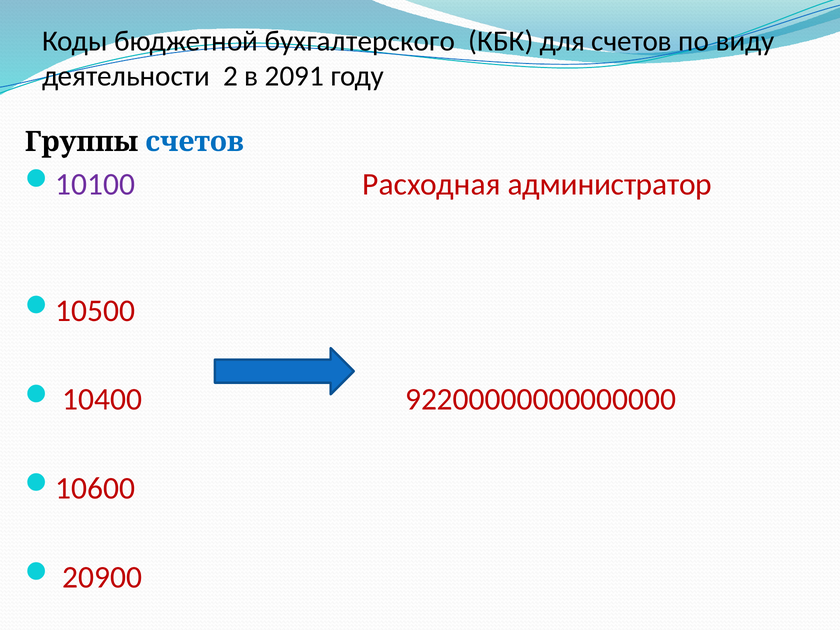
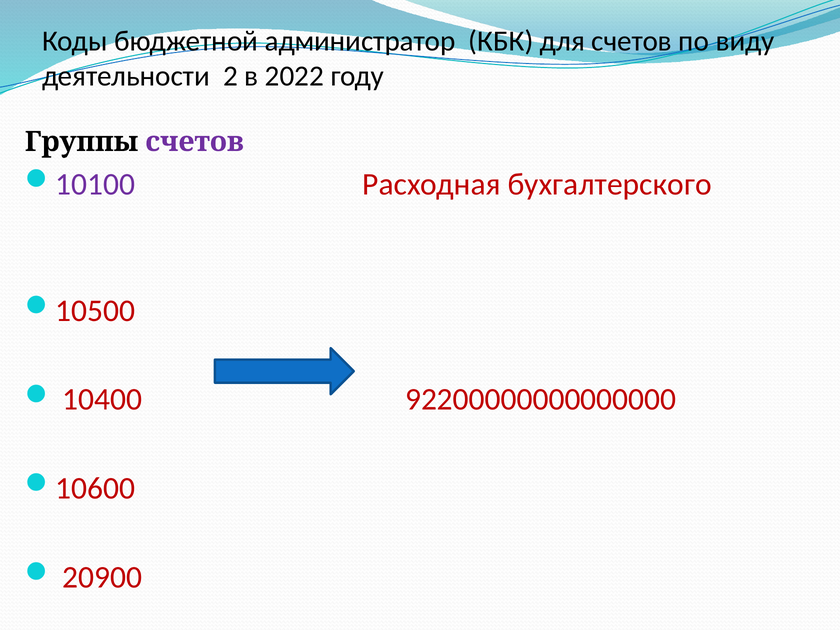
бухгалтерского: бухгалтерского -> администратор (360, 41)
2091: 2091 -> 2022 (294, 76)
счетов colour: blue -> purple (195, 142)
администратор: администратор -> бухгалтерского (610, 184)
